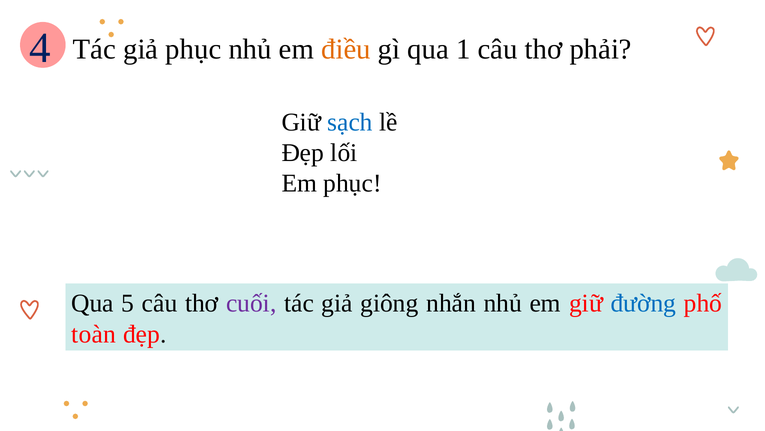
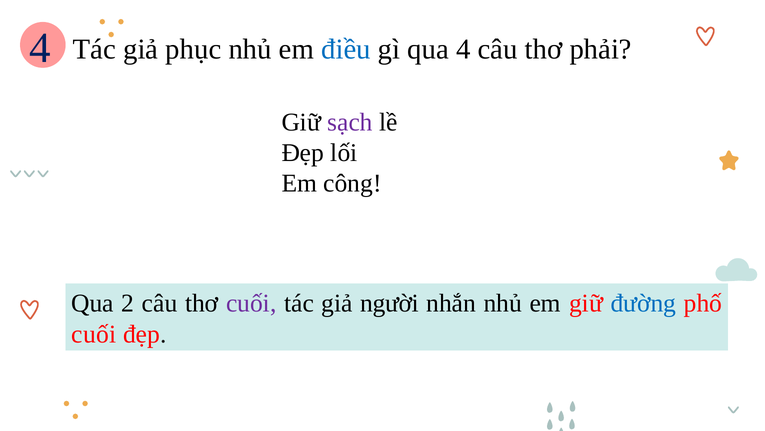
điều colour: orange -> blue (346, 49)
qua 1: 1 -> 4 (463, 49)
sạch colour: blue -> purple (350, 122)
Em phục: phục -> công (352, 184)
5: 5 -> 2 (128, 304)
giông: giông -> người (390, 304)
toàn: toàn -> cuối (94, 334)
